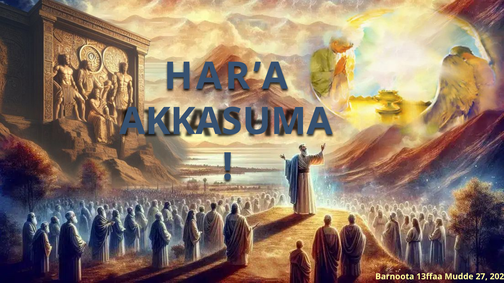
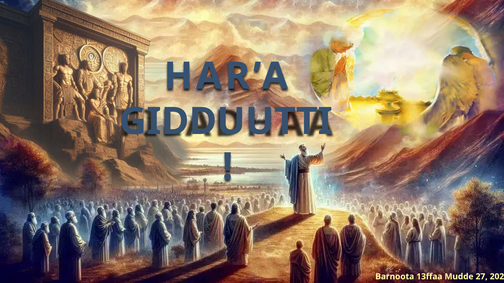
AKKASUMA: AKKASUMA -> GIDDUUTTI (226, 122)
